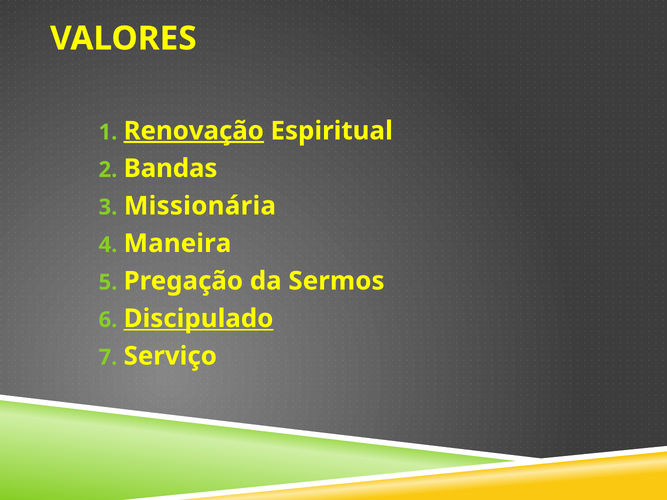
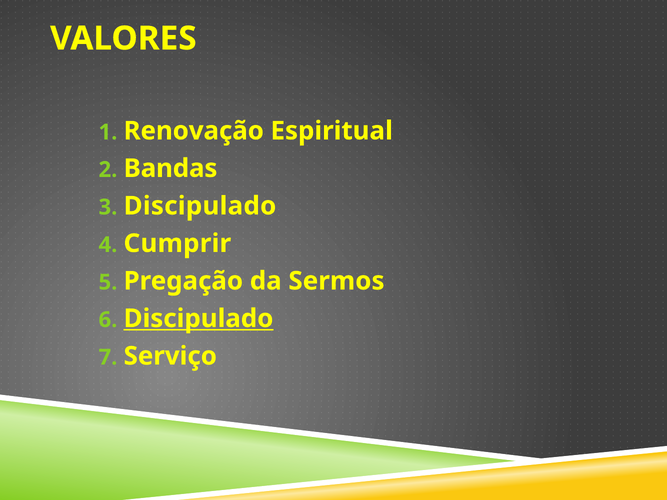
Renovação underline: present -> none (194, 131)
Missionária: Missionária -> Discipulado (200, 206)
Maneira: Maneira -> Cumprir (177, 244)
